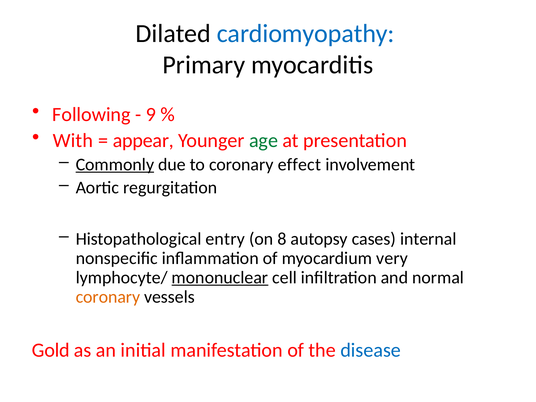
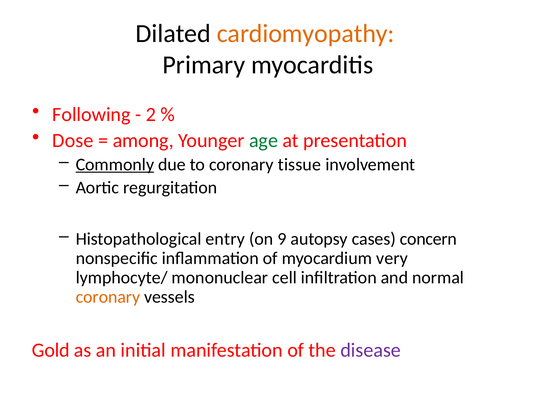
cardiomyopathy colour: blue -> orange (306, 34)
9: 9 -> 2 (151, 114)
With: With -> Dose (73, 140)
appear: appear -> among (143, 140)
effect: effect -> tissue (299, 164)
8: 8 -> 9 (282, 239)
internal: internal -> concern (428, 239)
mononuclear underline: present -> none (220, 278)
disease colour: blue -> purple (371, 350)
